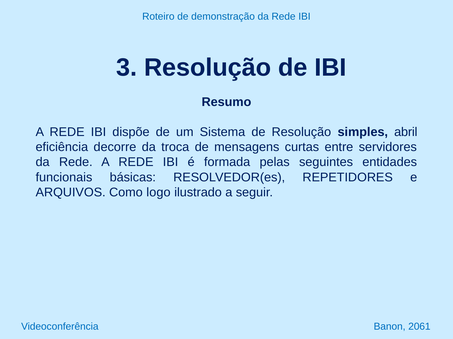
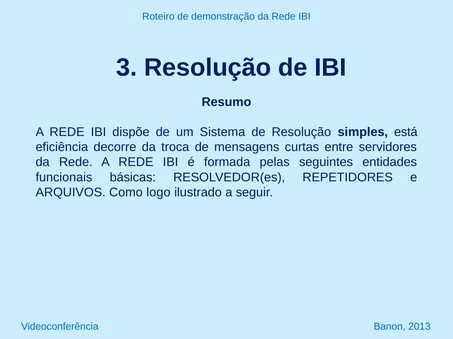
abril: abril -> está (406, 132)
2061: 2061 -> 2013 (419, 327)
